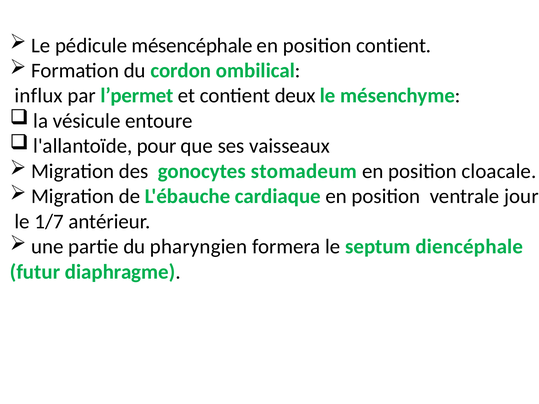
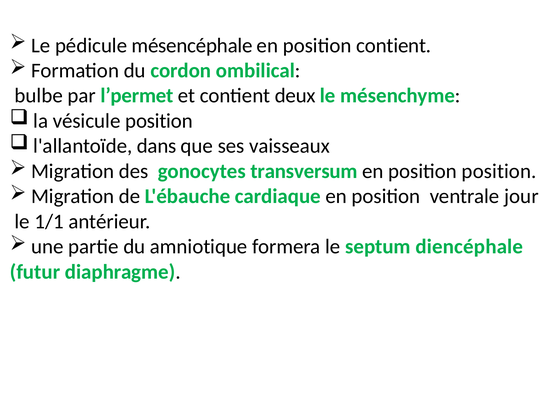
influx: influx -> bulbe (39, 96)
vésicule entoure: entoure -> position (159, 121)
pour: pour -> dans (157, 146)
stomadeum: stomadeum -> transversum (304, 171)
position cloacale: cloacale -> position (499, 171)
1/7: 1/7 -> 1/1 (49, 222)
pharyngien: pharyngien -> amniotique (199, 247)
